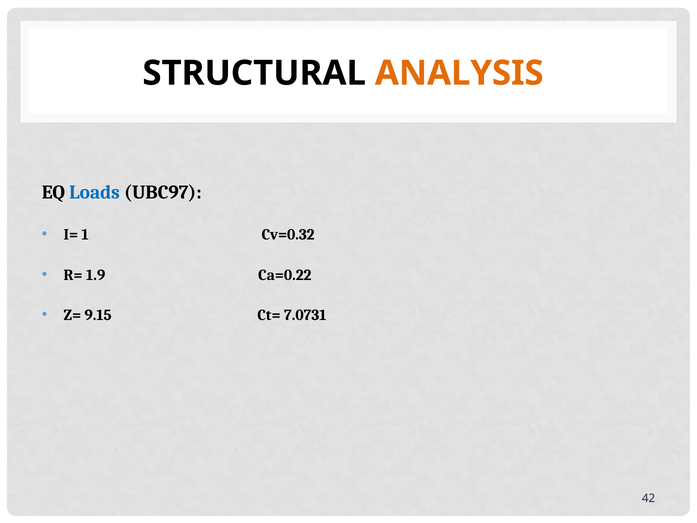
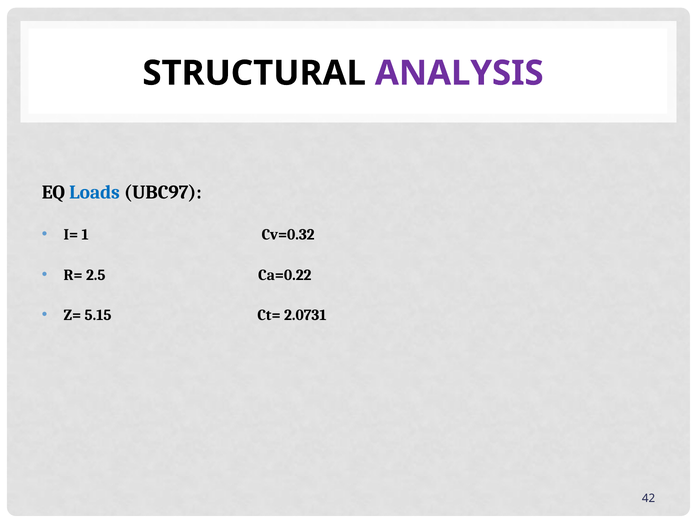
ANALYSIS colour: orange -> purple (459, 73)
1.9: 1.9 -> 2.5 (96, 275)
9.15: 9.15 -> 5.15 (98, 315)
7.0731: 7.0731 -> 2.0731 (305, 315)
